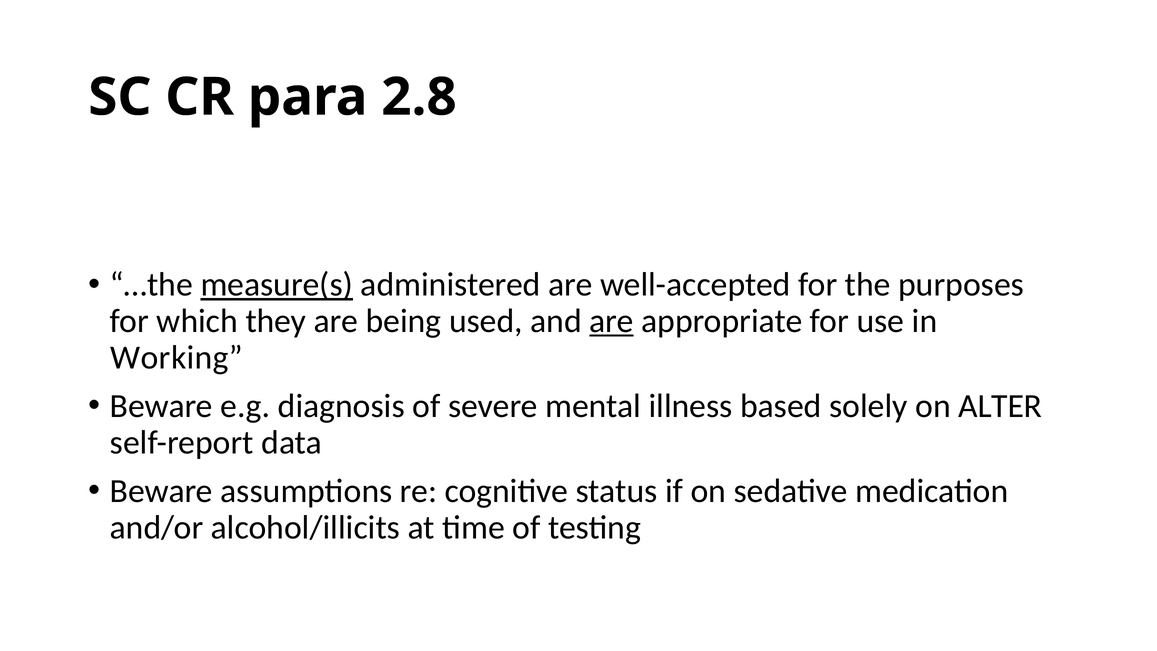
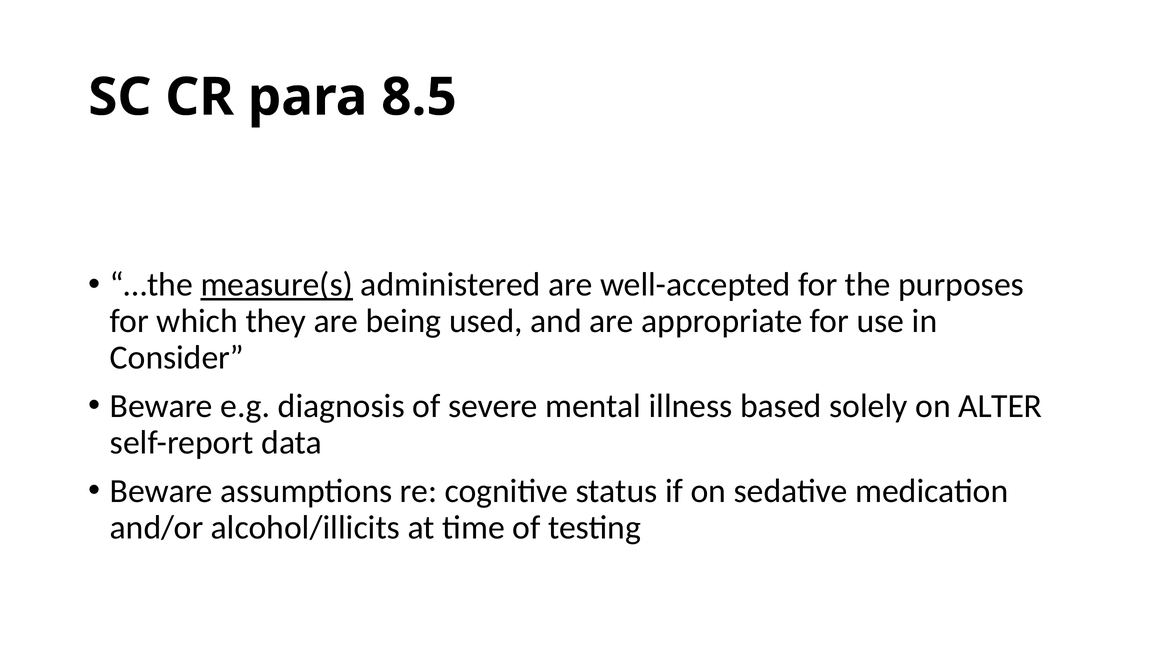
2.8: 2.8 -> 8.5 (419, 97)
are underline: present -> none (612, 321)
Working: Working -> Consider (177, 358)
